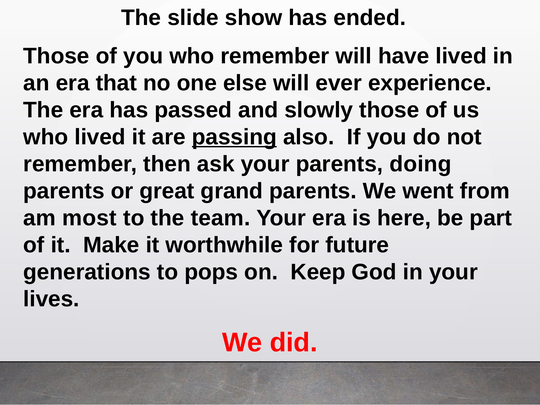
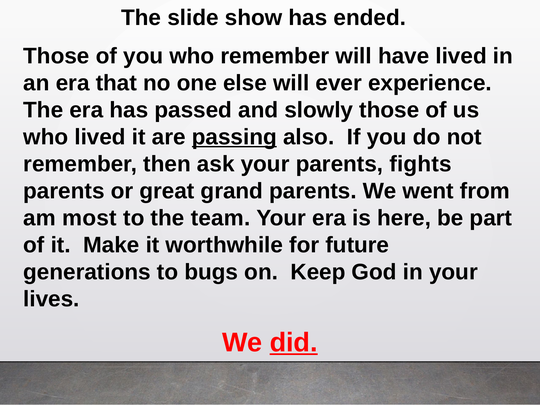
doing: doing -> fights (421, 164)
pops: pops -> bugs (211, 272)
did underline: none -> present (294, 342)
